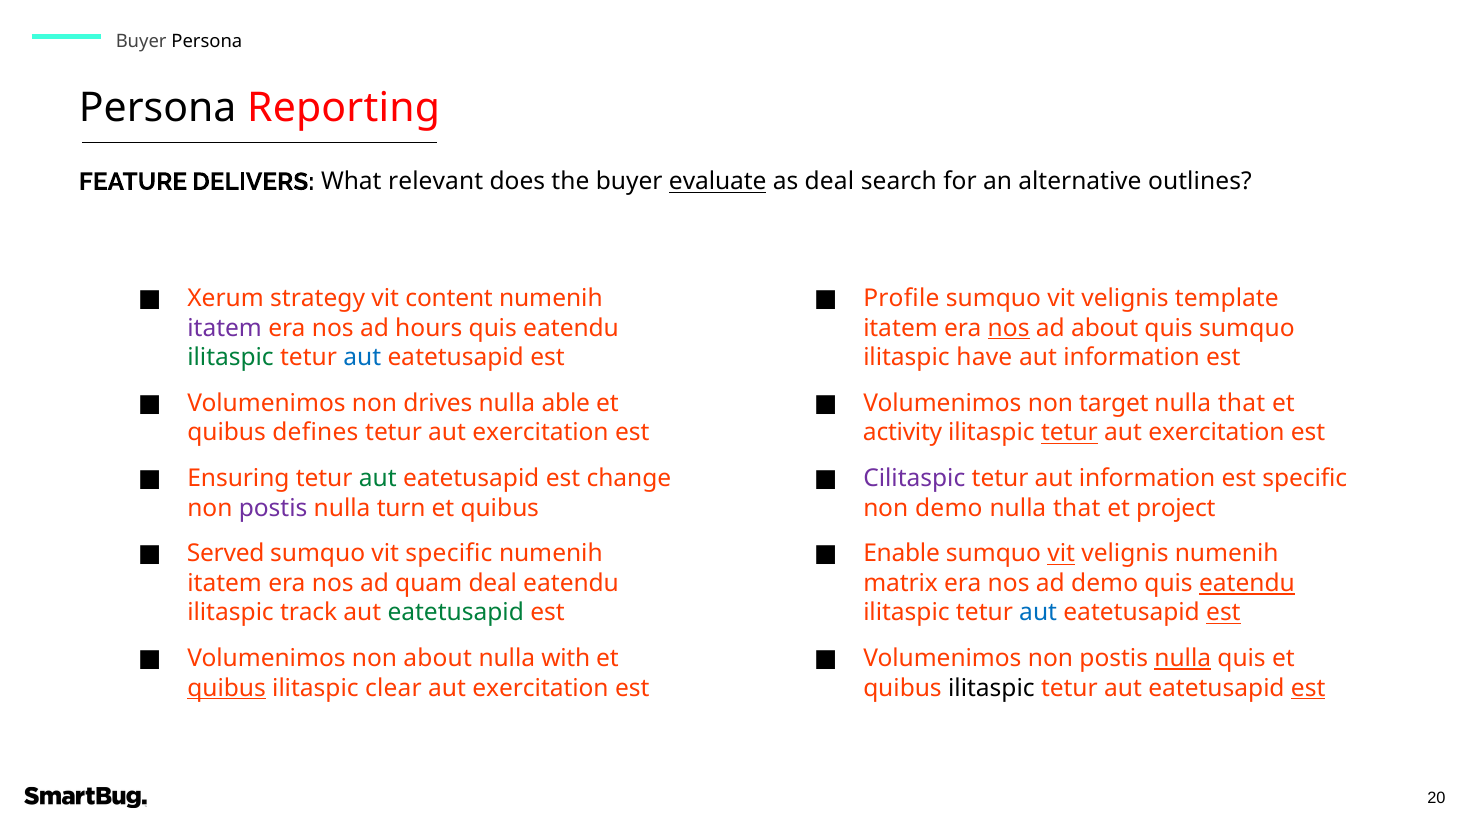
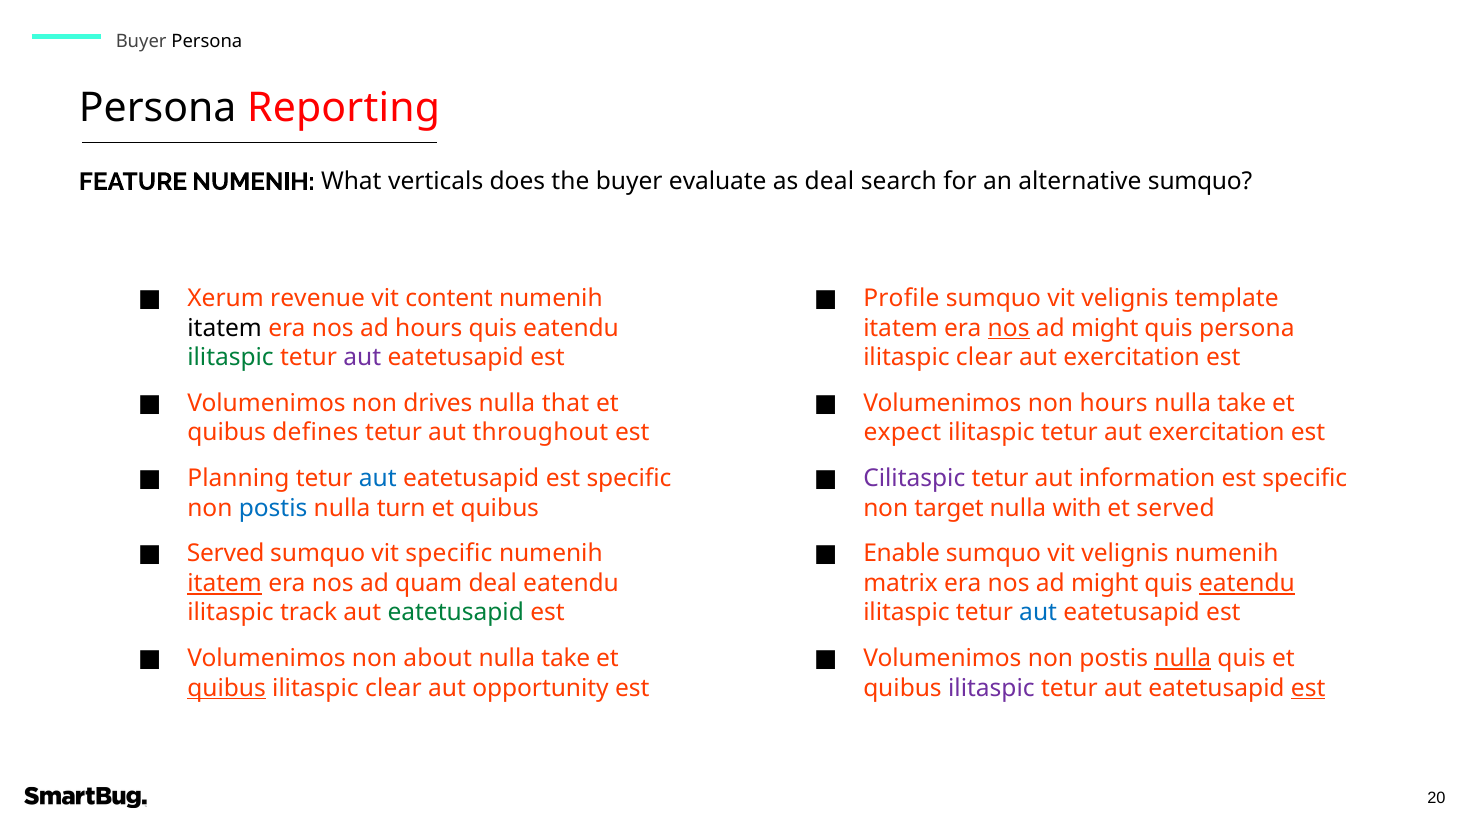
FEATURE DELIVERS: DELIVERS -> NUMENIH (253, 182)
relevant: relevant -> verticals (436, 182)
evaluate underline: present -> none (718, 182)
alternative outlines: outlines -> sumquo (1200, 182)
strategy: strategy -> revenue (318, 299)
itatem colour: purple -> black (225, 328)
about: about -> might (1105, 328)
quis sumquo: sumquo -> persona (1247, 328)
aut colour: blue -> purple (362, 357)
have: have -> clear (984, 357)
information: information -> exercitation (1132, 357)
able: able -> that (566, 403)
non target: target -> hours (1114, 403)
that: that -> take (1242, 403)
exercitation: exercitation -> throughout (540, 433)
activity: activity -> expect (902, 433)
tetur underline: present -> none (1069, 433)
Ensuring: Ensuring -> Planning (238, 479)
aut colour: green -> blue (378, 479)
eatetusapid est change: change -> specific (629, 479)
postis colour: purple -> blue (273, 508)
non demo: demo -> target (949, 508)
that: that -> with (1077, 508)
et project: project -> served (1176, 508)
vit underline: present -> none (1061, 554)
itatem underline: none -> present (225, 583)
demo: demo -> might (1105, 583)
est underline: present -> none (1223, 613)
with: with -> take (566, 659)
exercitation: exercitation -> opportunity (541, 688)
ilitaspic colour: black -> purple (991, 688)
